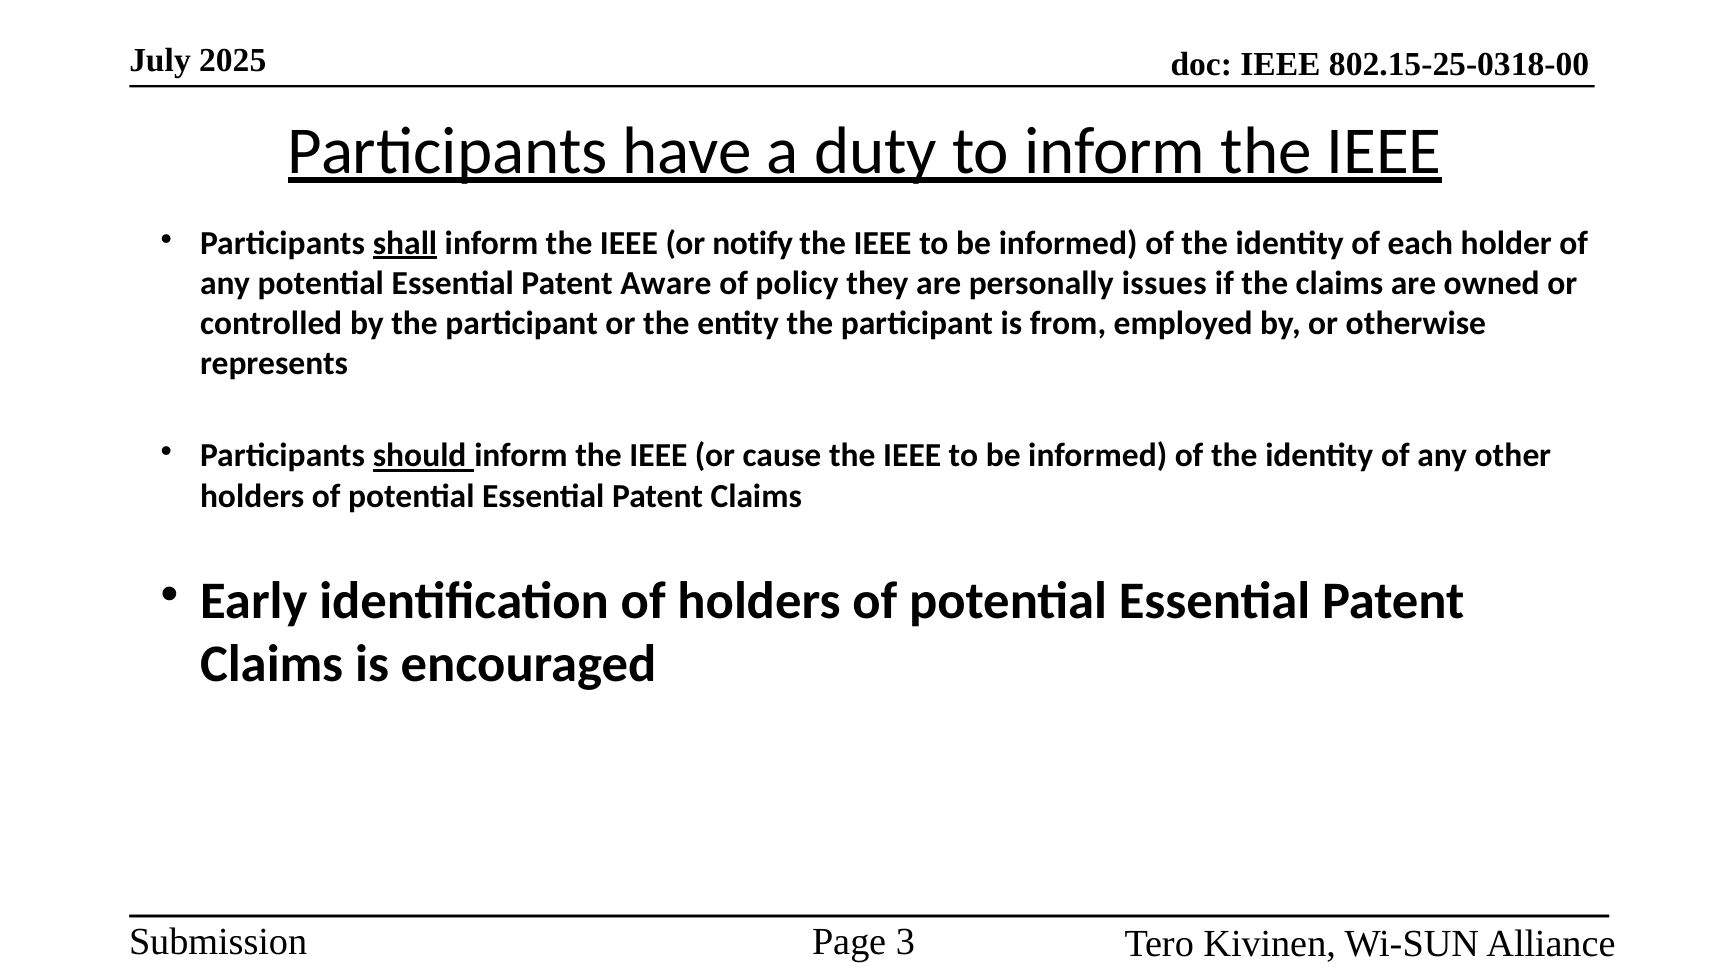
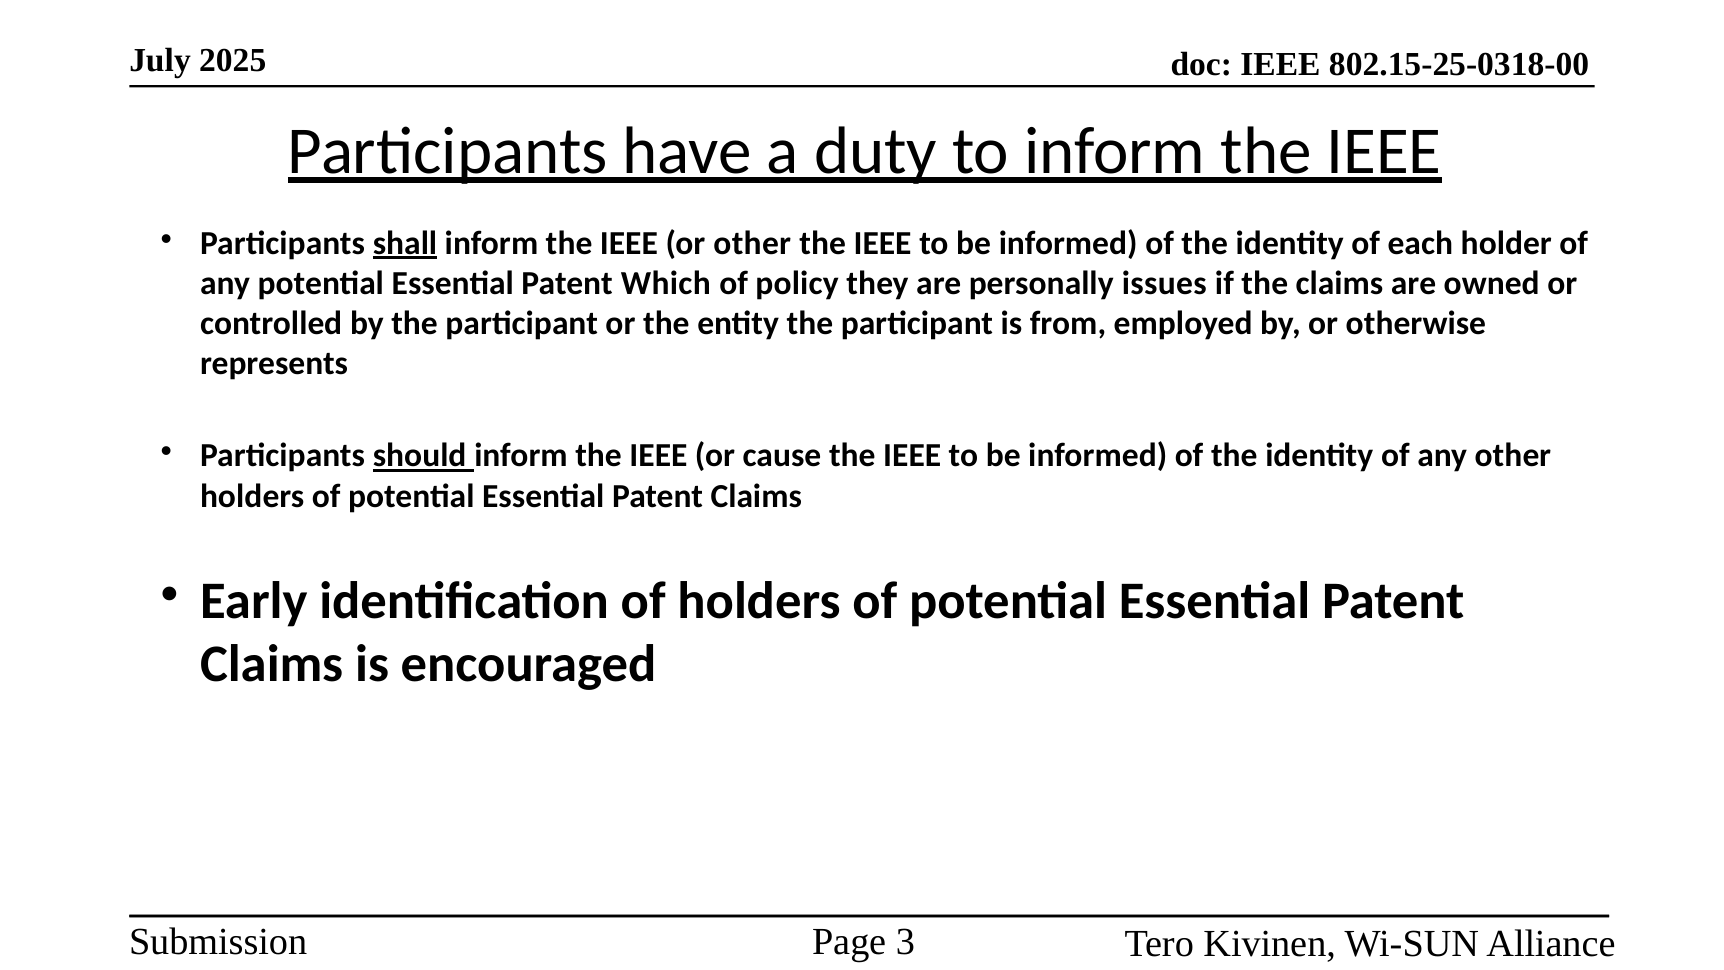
or notify: notify -> other (752, 243)
Aware: Aware -> Which (666, 283)
